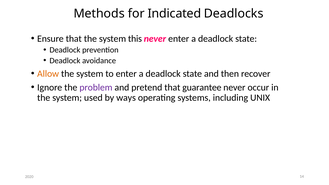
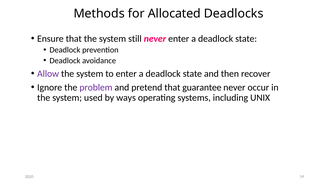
Indicated: Indicated -> Allocated (174, 14)
this: this -> still (135, 39)
Allow colour: orange -> purple (48, 74)
